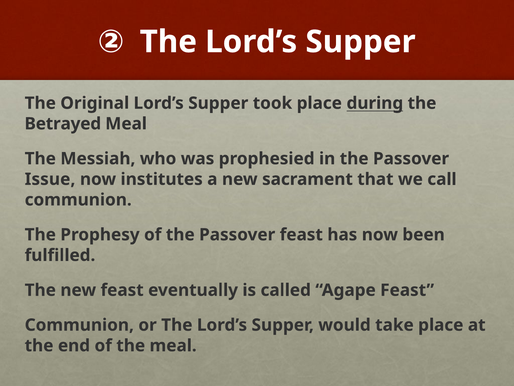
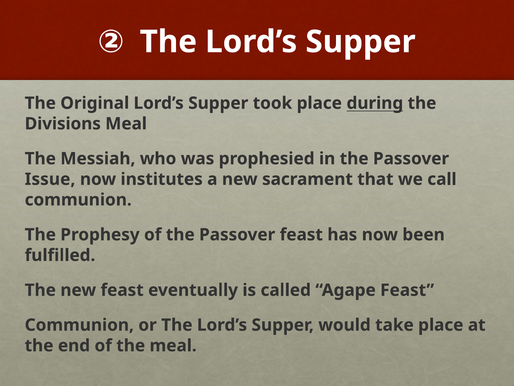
Betrayed: Betrayed -> Divisions (63, 124)
